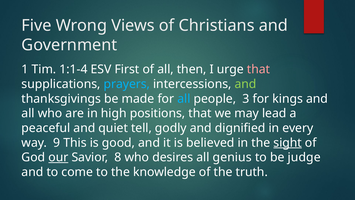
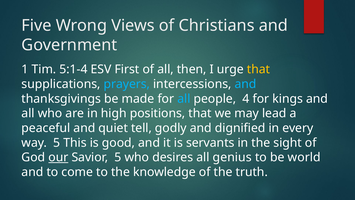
1:1-4: 1:1-4 -> 5:1-4 (73, 69)
that colour: pink -> yellow (259, 69)
and colour: light green -> light blue (246, 84)
3: 3 -> 4 (246, 99)
way 9: 9 -> 5 (57, 143)
believed: believed -> servants (210, 143)
sight underline: present -> none (288, 143)
Savior 8: 8 -> 5 (118, 157)
judge: judge -> world (304, 157)
